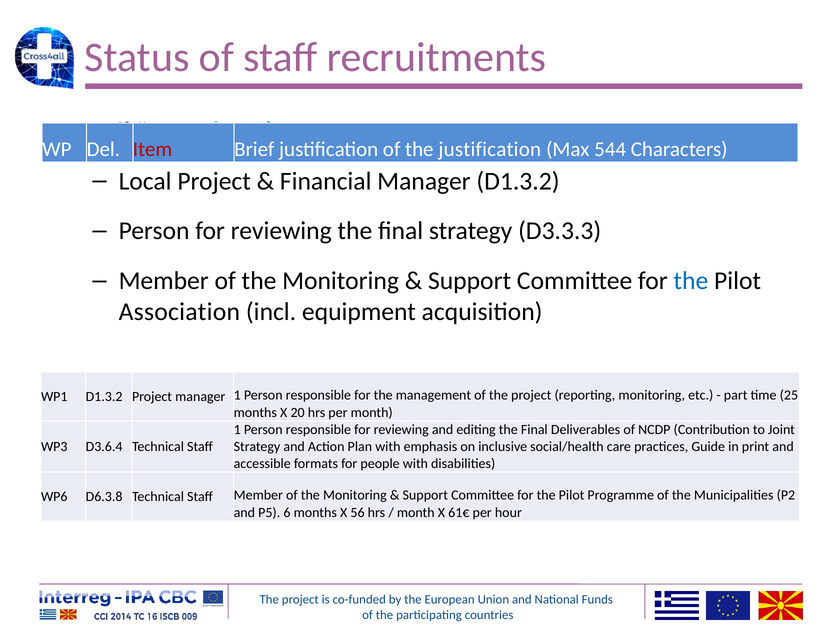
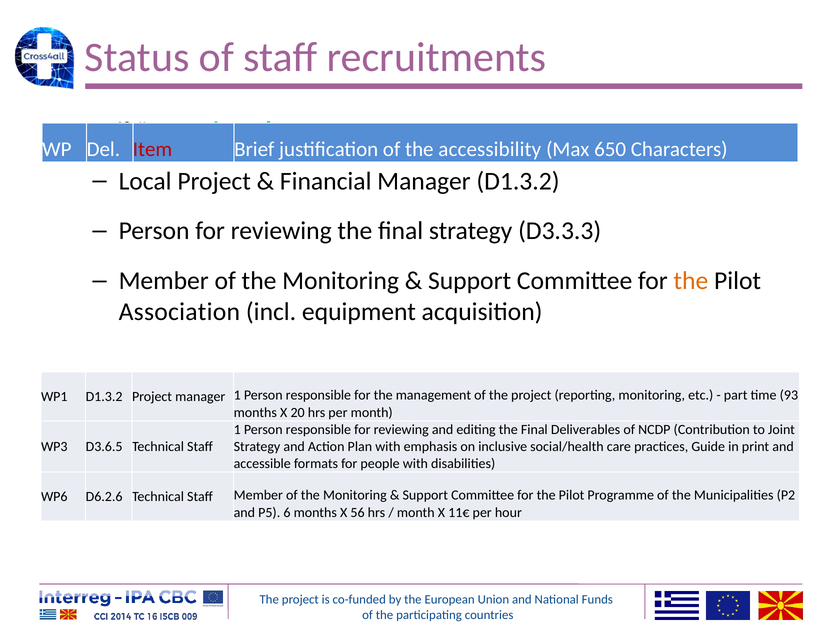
the justification: justification -> accessibility (490, 150)
544: 544 -> 650 (610, 150)
the colour: blue -> orange (691, 281)
25: 25 -> 93 (789, 395)
D3.6.4: D3.6.4 -> D3.6.5 (104, 447)
D6.3.8: D6.3.8 -> D6.2.6 (104, 497)
61€: 61€ -> 11€ (459, 512)
